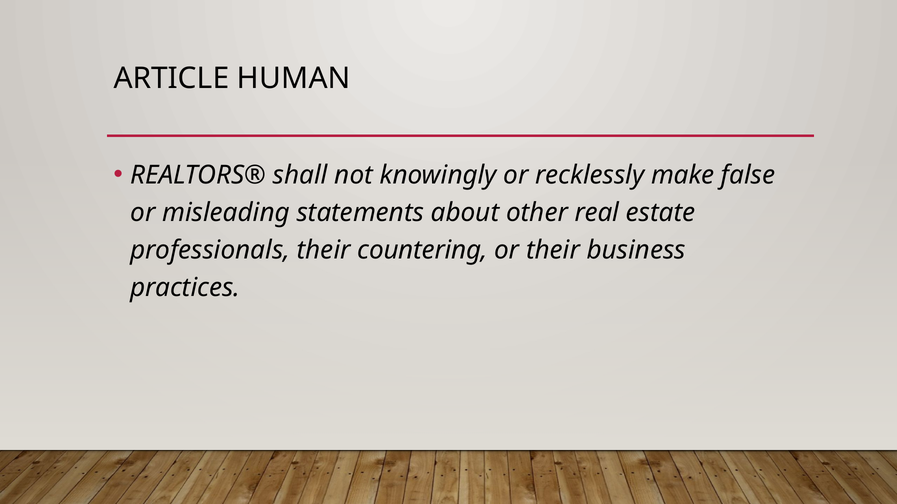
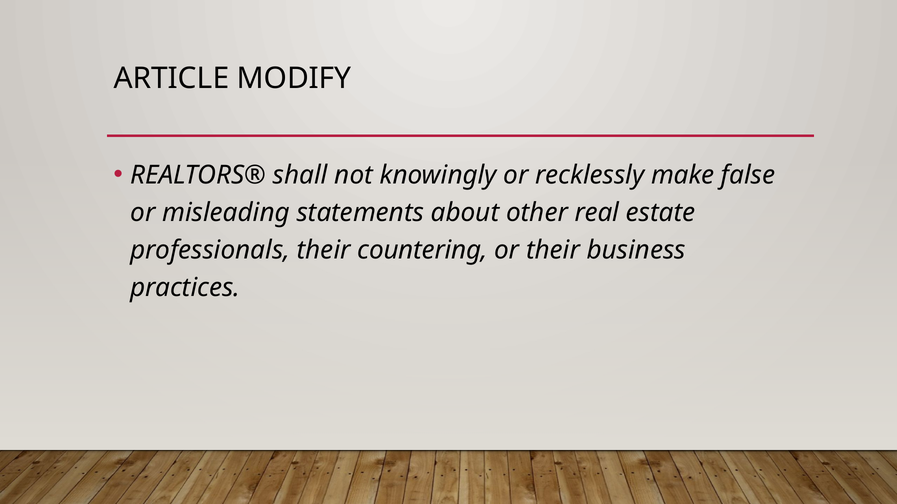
HUMAN: HUMAN -> MODIFY (294, 79)
